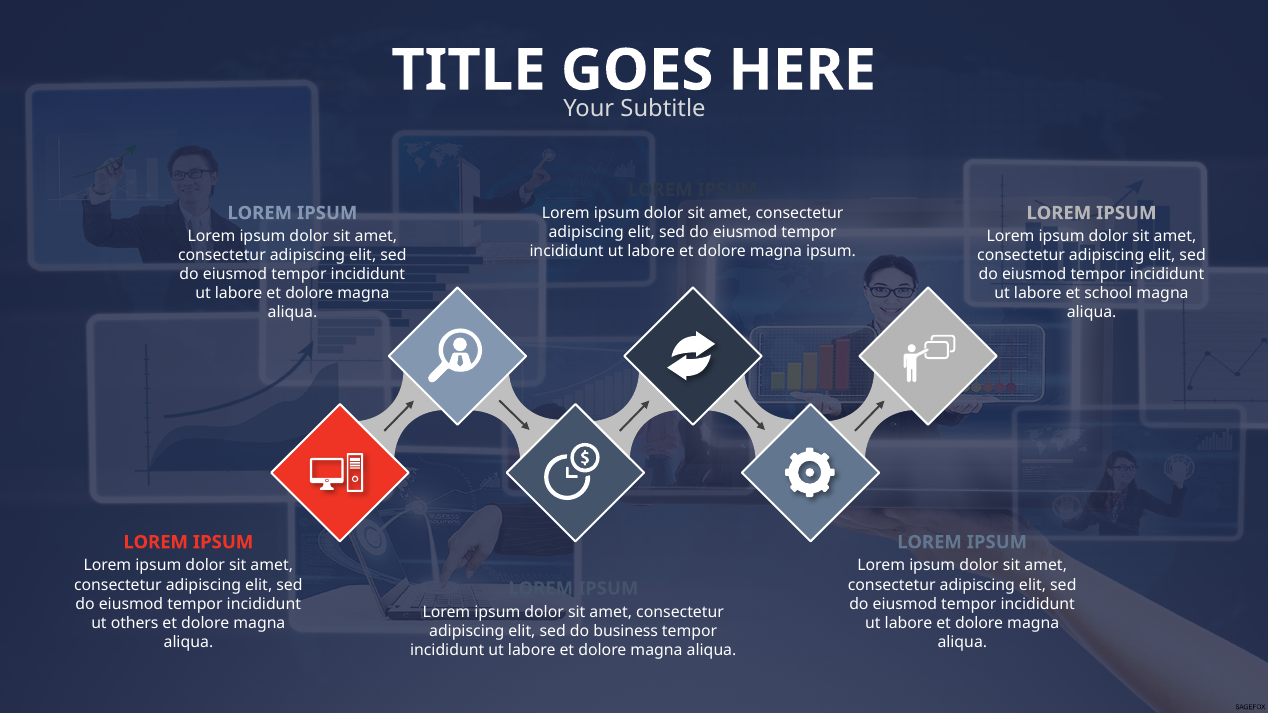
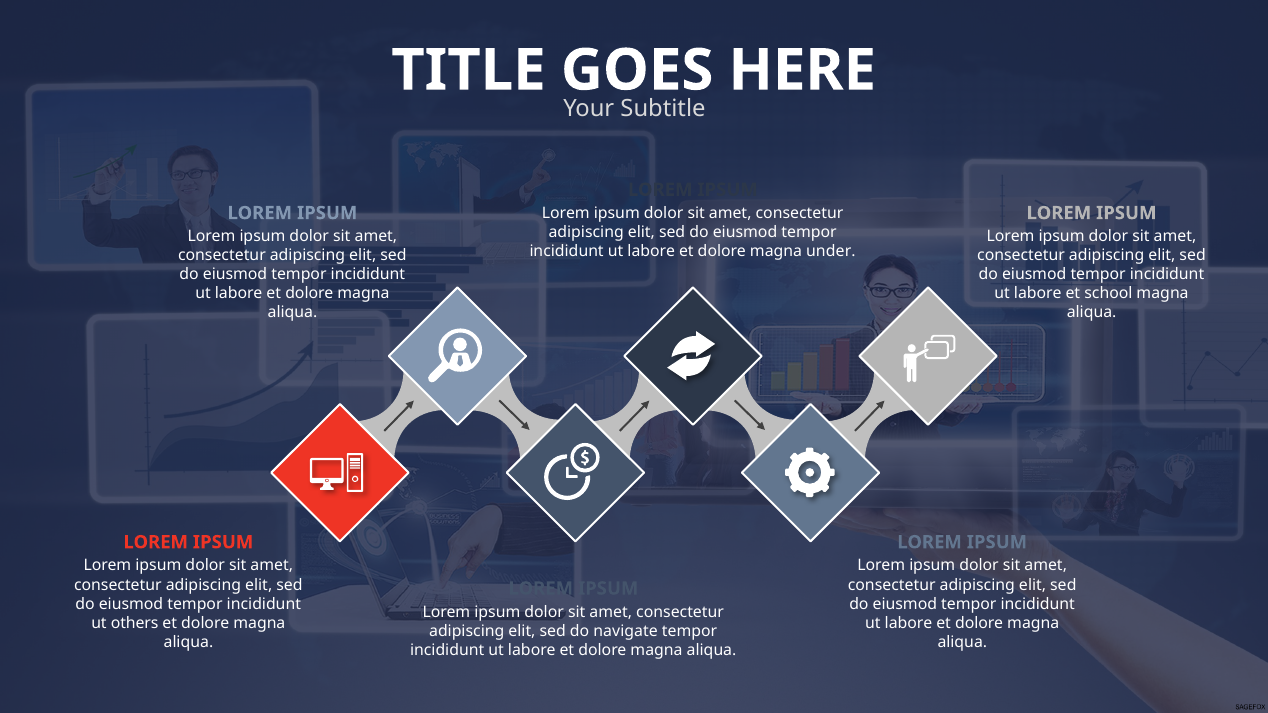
magna ipsum: ipsum -> under (831, 251)
business: business -> navigate (626, 631)
